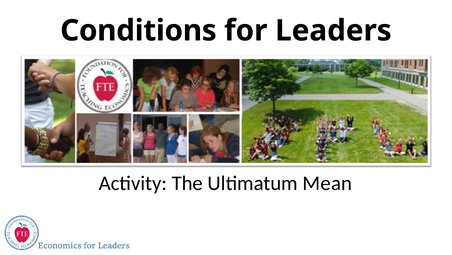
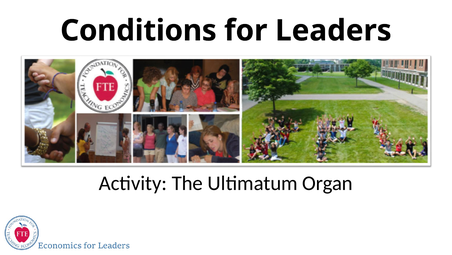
Mean: Mean -> Organ (328, 183)
